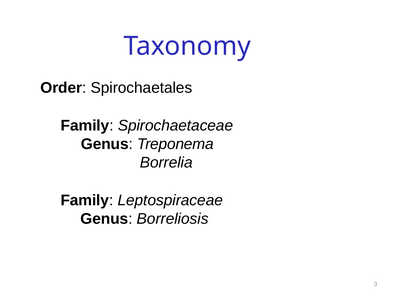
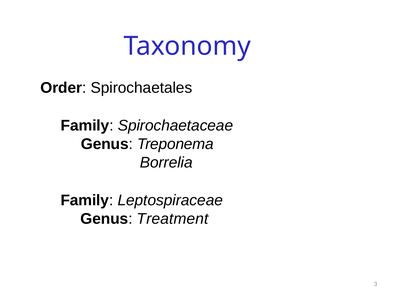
Borreliosis: Borreliosis -> Treatment (173, 219)
